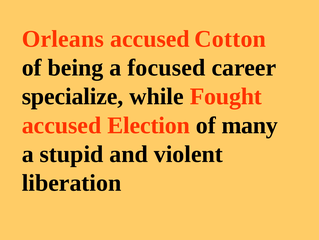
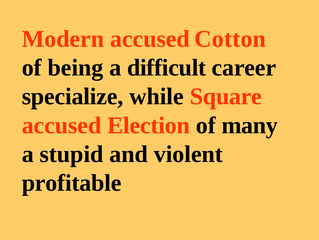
Orleans: Orleans -> Modern (63, 39)
focused: focused -> difficult (167, 68)
Fought: Fought -> Square (226, 96)
liberation: liberation -> profitable (72, 182)
